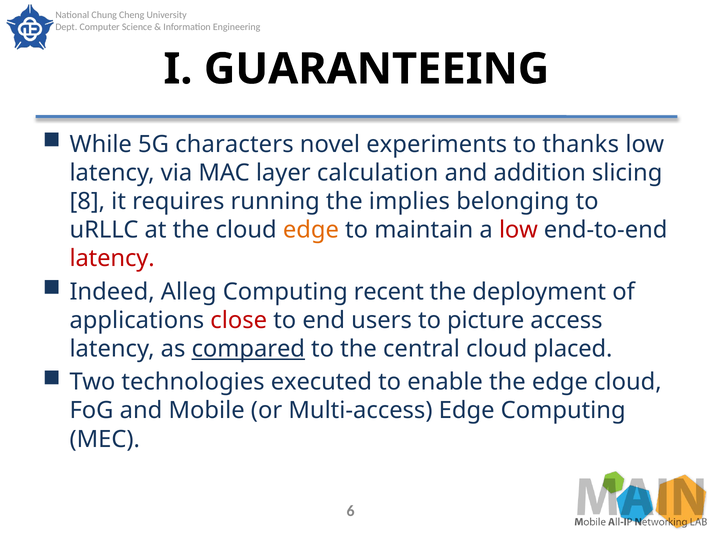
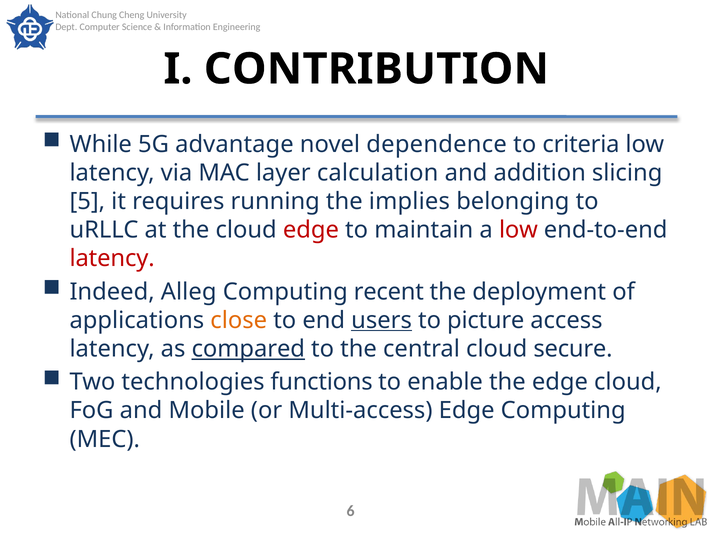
GUARANTEEING: GUARANTEEING -> CONTRIBUTION (376, 69)
characters: characters -> advantage (234, 144)
experiments: experiments -> dependence (437, 144)
thanks: thanks -> criteria (581, 144)
8: 8 -> 5 (87, 201)
edge colour: orange -> red (311, 230)
close colour: red -> orange (239, 320)
users underline: none -> present (382, 320)
placed: placed -> secure (573, 349)
executed: executed -> functions (322, 382)
